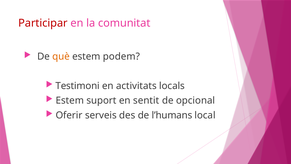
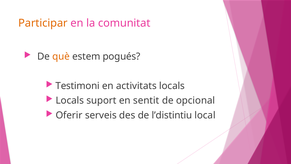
Participar colour: red -> orange (43, 23)
podem: podem -> pogués (121, 56)
Estem: Estem -> Locals (70, 100)
l’humans: l’humans -> l’distintiu (172, 115)
